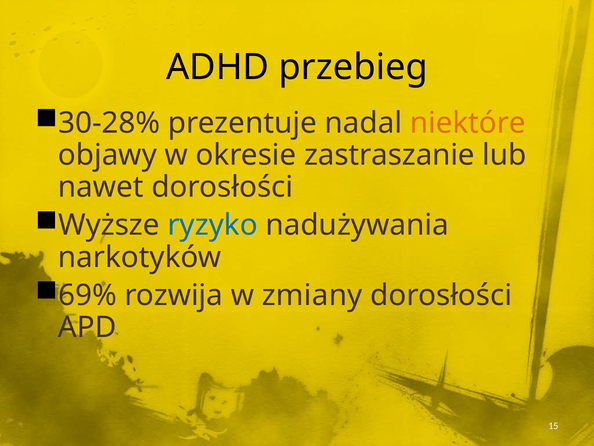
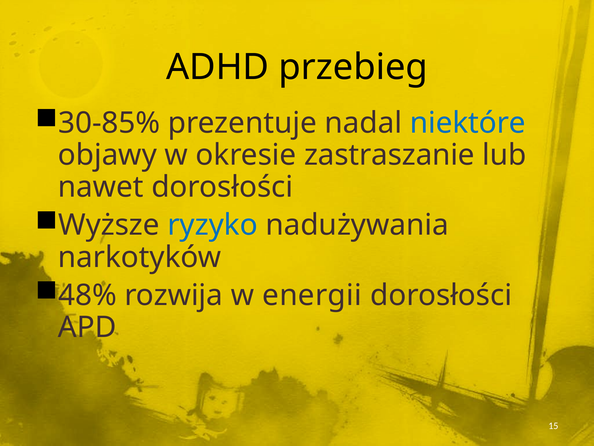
30-28%: 30-28% -> 30-85% (109, 123)
niektóre colour: orange -> blue (468, 123)
69%: 69% -> 48% (87, 295)
zmiany: zmiany -> energii (312, 295)
